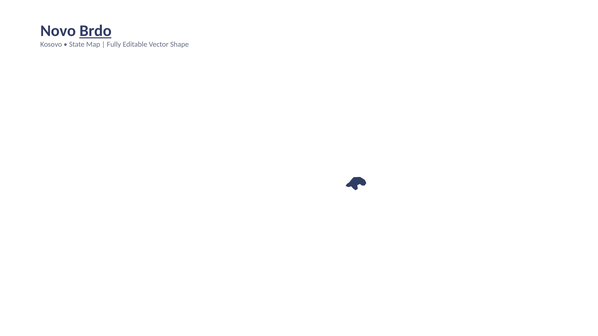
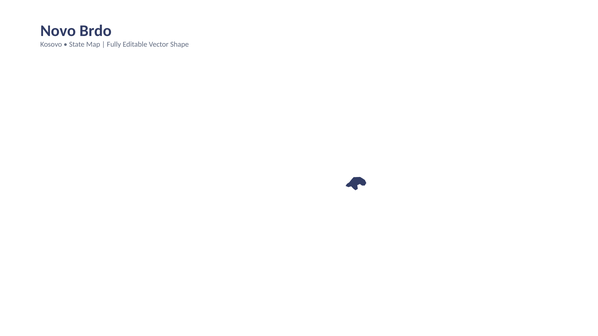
Brdo underline: present -> none (96, 31)
